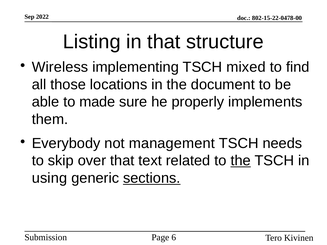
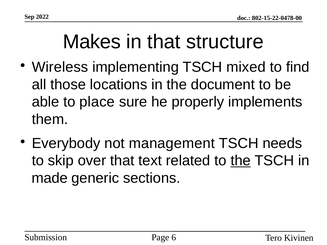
Listing: Listing -> Makes (92, 42)
made: made -> place (97, 102)
using: using -> made (50, 178)
sections underline: present -> none (152, 178)
